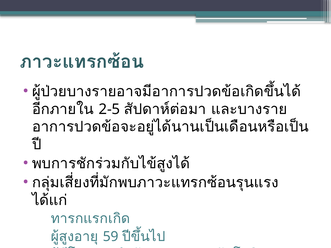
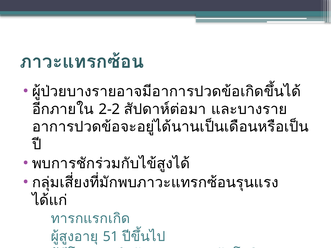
2-5: 2-5 -> 2-2 (109, 109)
59: 59 -> 51 (111, 237)
